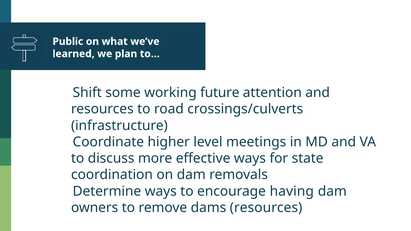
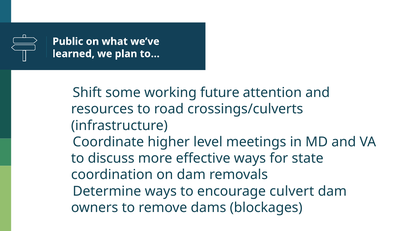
having: having -> culvert (292, 191)
dams resources: resources -> blockages (266, 208)
